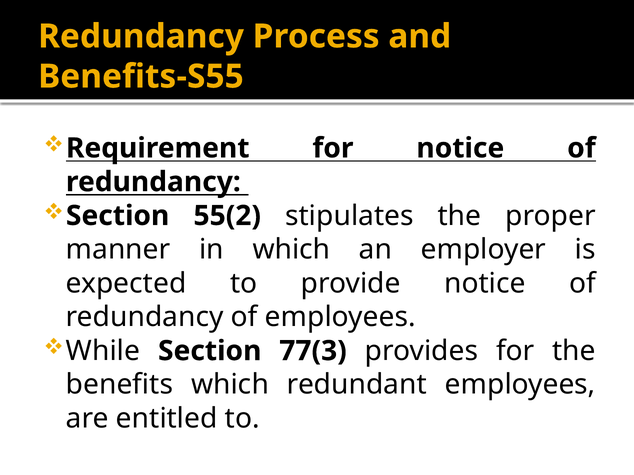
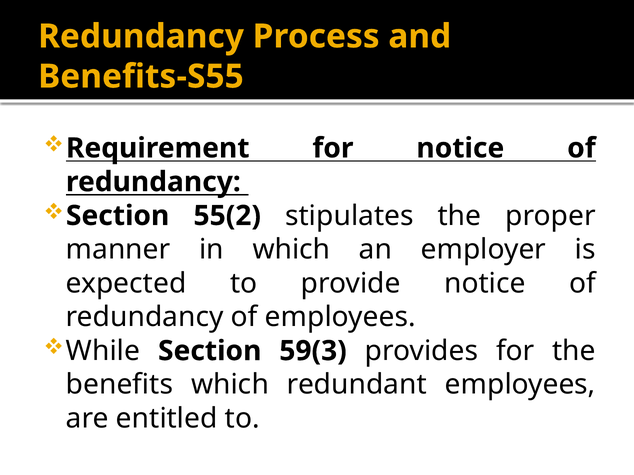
77(3: 77(3 -> 59(3 (313, 351)
